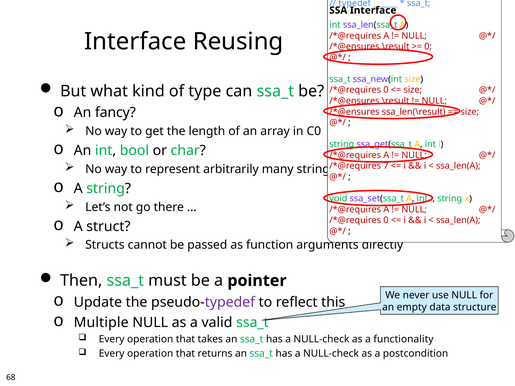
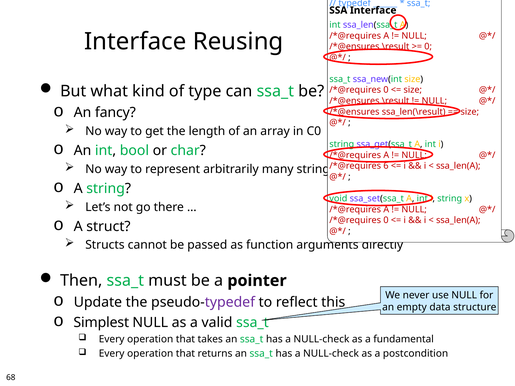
7: 7 -> 6 (386, 166)
Multiple: Multiple -> Simplest (101, 323)
functionality: functionality -> fundamental (404, 339)
